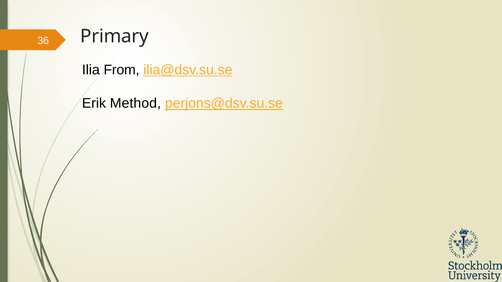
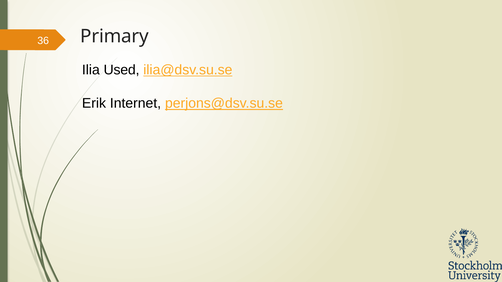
From: From -> Used (122, 70)
Method: Method -> Internet (135, 103)
